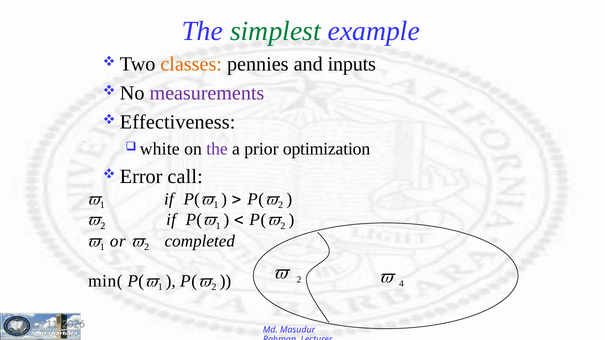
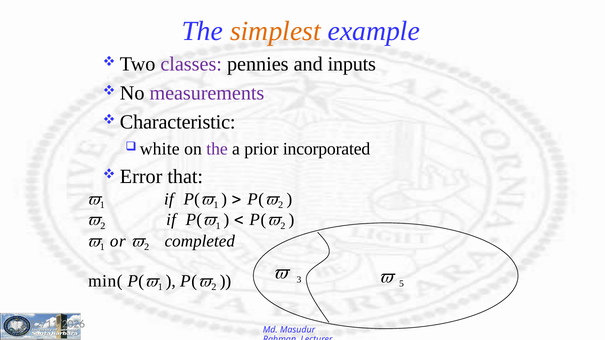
simplest colour: green -> orange (275, 31)
classes colour: orange -> purple (191, 64)
Effectiveness: Effectiveness -> Characteristic (178, 122)
optimization: optimization -> incorporated (327, 149)
call: call -> that (185, 177)
2: 2 -> 3 (299, 280)
4: 4 -> 5 (402, 284)
